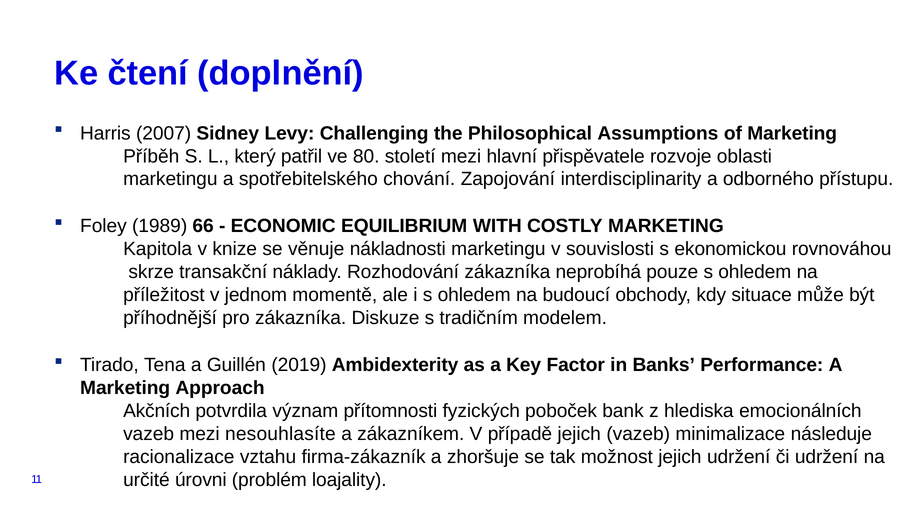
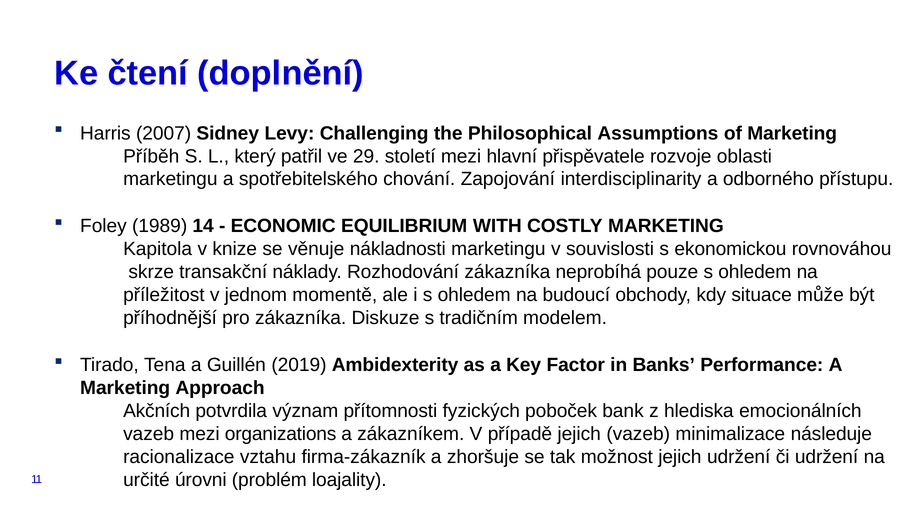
80: 80 -> 29 (366, 156)
66: 66 -> 14 (203, 226)
nesouhlasíte: nesouhlasíte -> organizations (281, 434)
